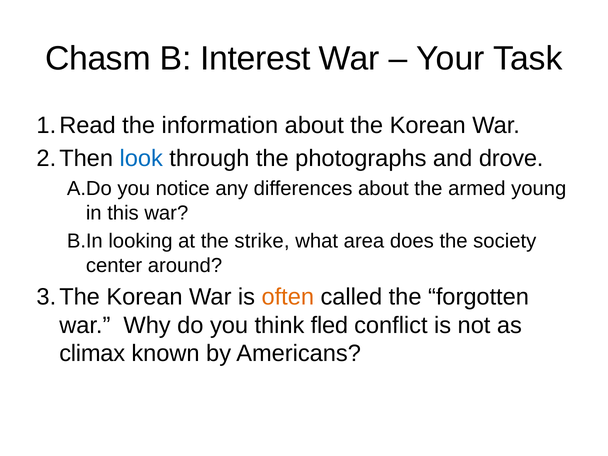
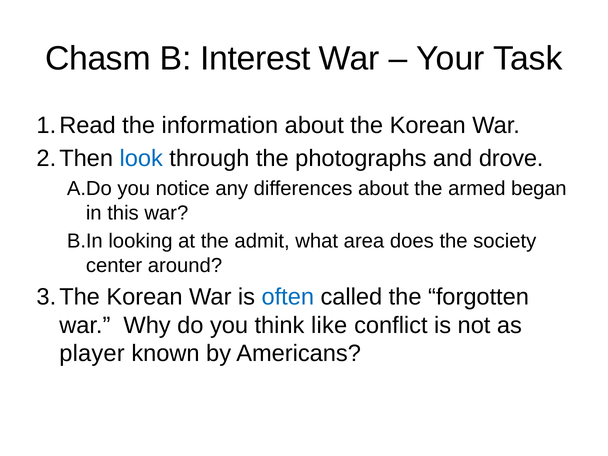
young: young -> began (539, 189)
strike: strike -> admit (262, 241)
often colour: orange -> blue (288, 297)
fled: fled -> like (329, 325)
climax: climax -> player (92, 354)
